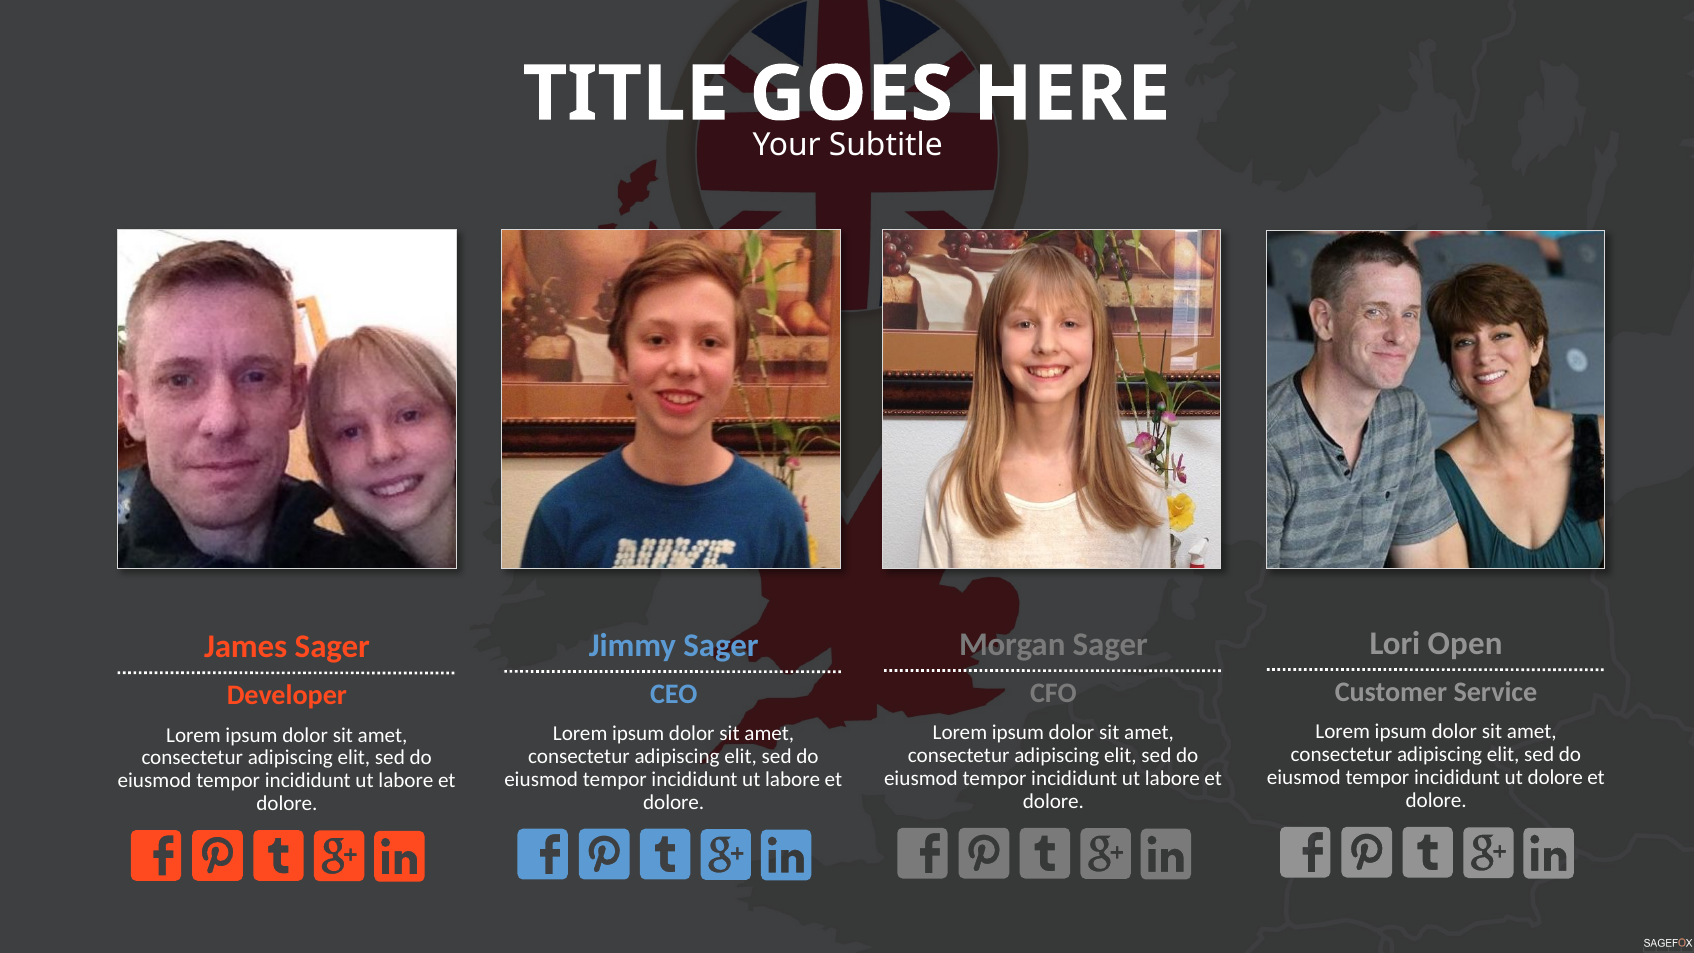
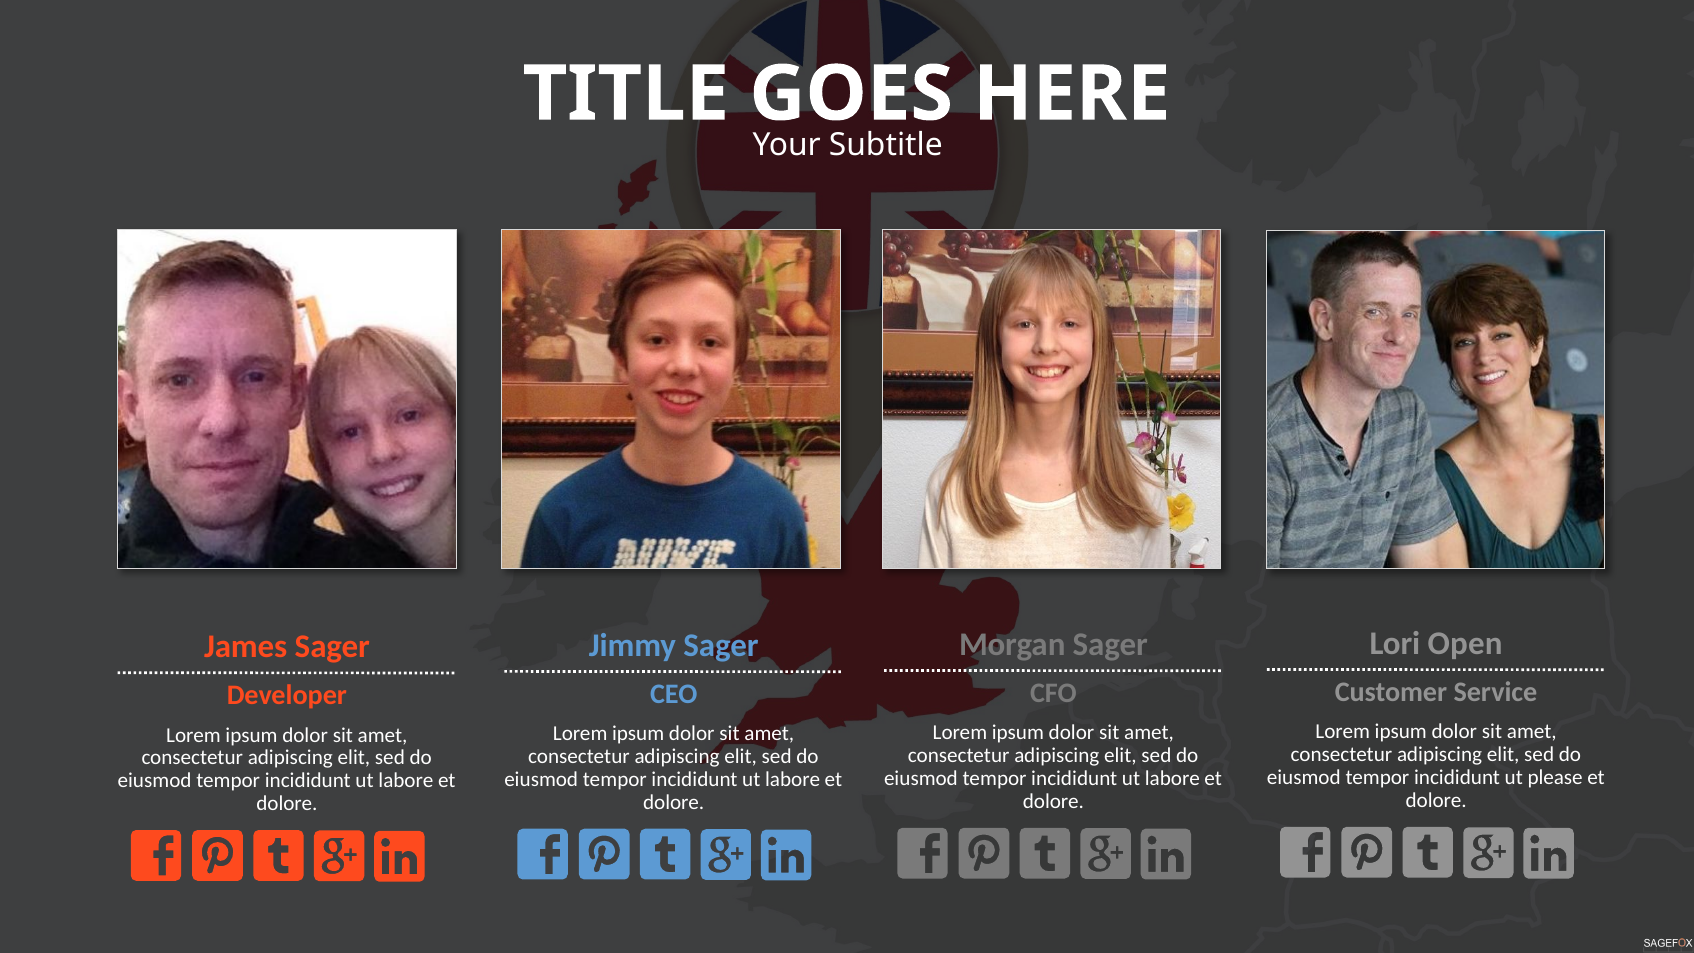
ut dolore: dolore -> please (1555, 777)
